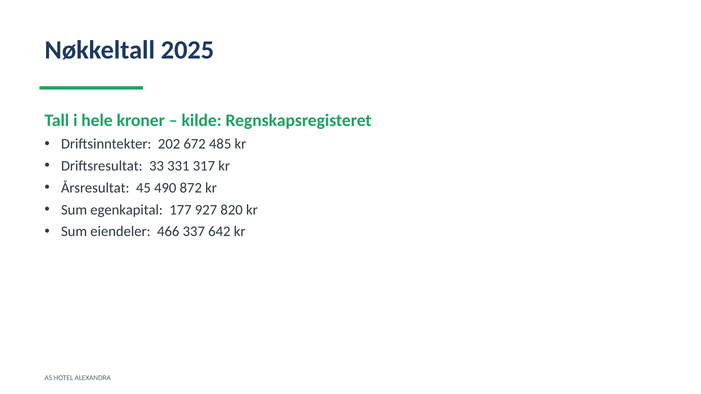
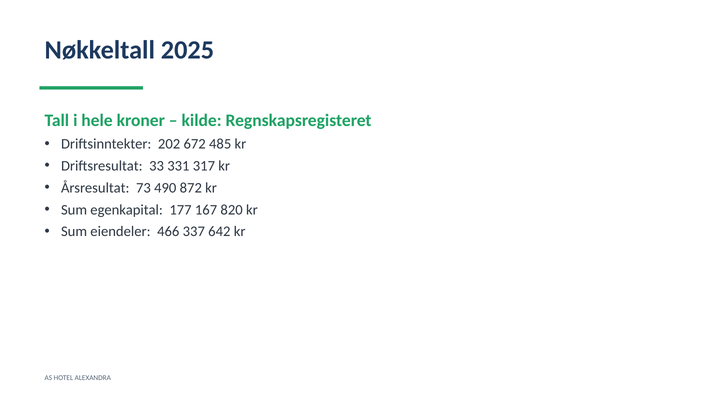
45: 45 -> 73 (143, 188)
927: 927 -> 167 (206, 210)
